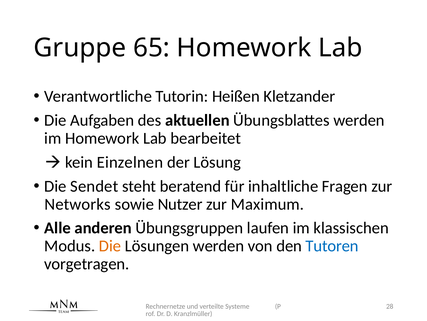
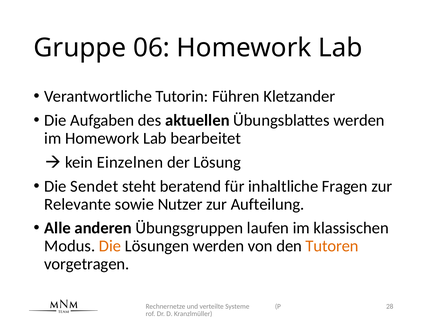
65: 65 -> 06 (152, 48)
Heißen: Heißen -> Führen (236, 96)
Networks: Networks -> Relevante (78, 204)
Maximum: Maximum -> Aufteilung (268, 204)
Tutoren colour: blue -> orange (332, 246)
